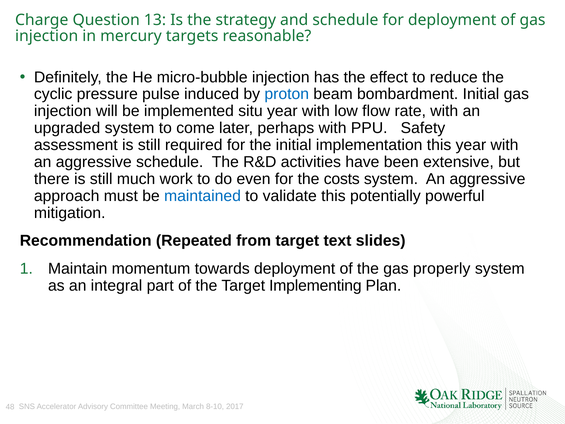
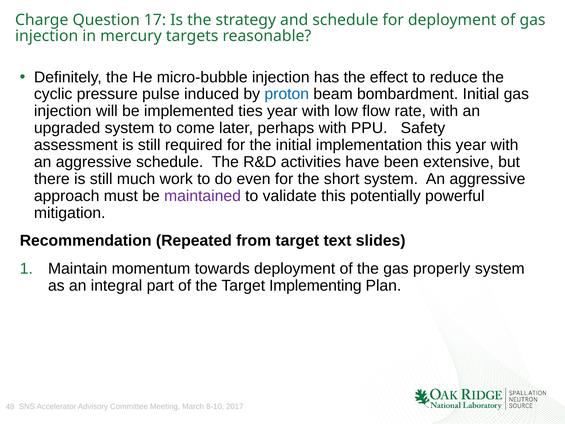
13: 13 -> 17 (155, 20)
situ: situ -> ties (250, 111)
costs: costs -> short (342, 179)
maintained colour: blue -> purple (202, 196)
